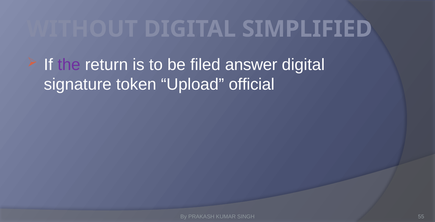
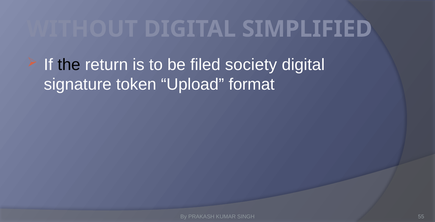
the colour: purple -> black (69, 65)
answer: answer -> society (251, 65)
official: official -> format (252, 85)
